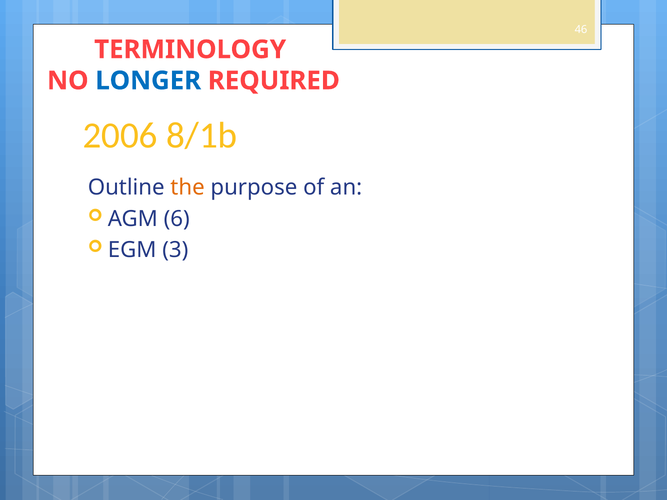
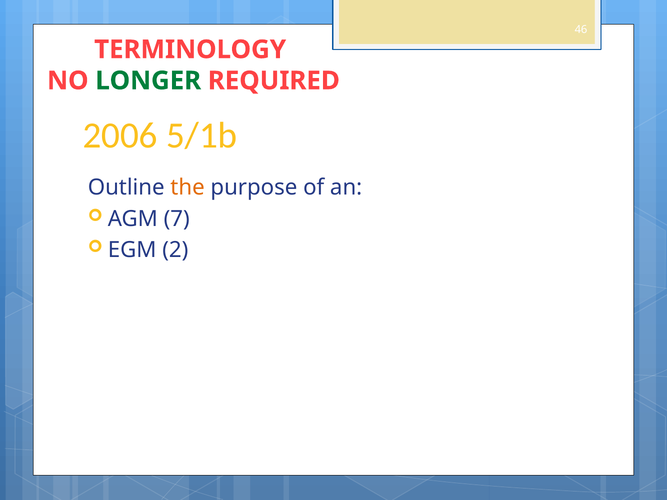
LONGER colour: blue -> green (148, 81)
8/1b: 8/1b -> 5/1b (202, 135)
6: 6 -> 7 (177, 219)
3: 3 -> 2 (175, 250)
